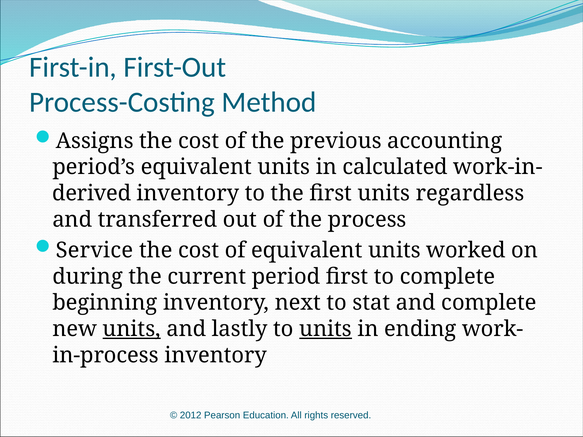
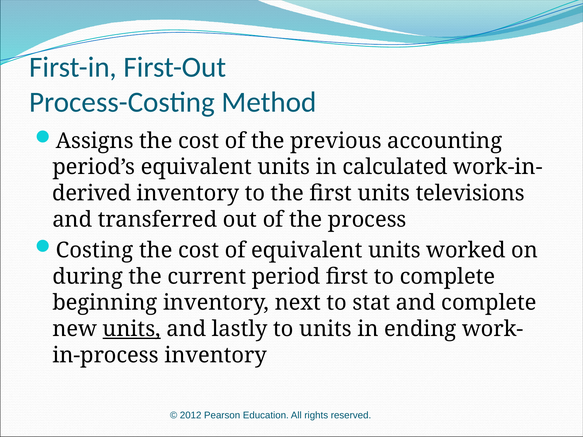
regardless: regardless -> televisions (470, 193)
Service: Service -> Costing (95, 250)
units underline: present -> none (326, 329)
